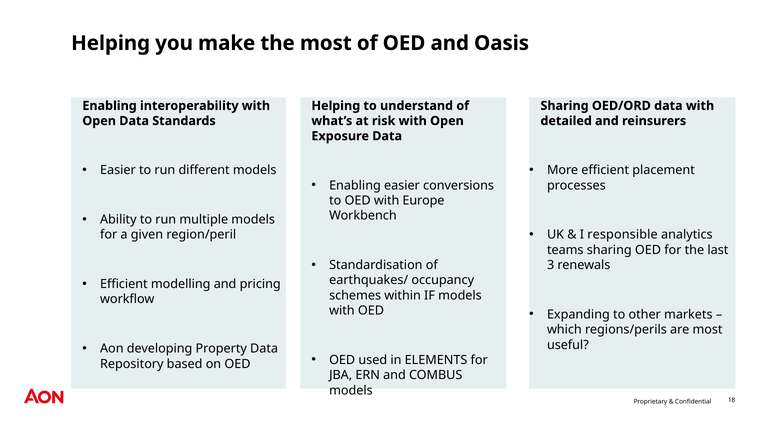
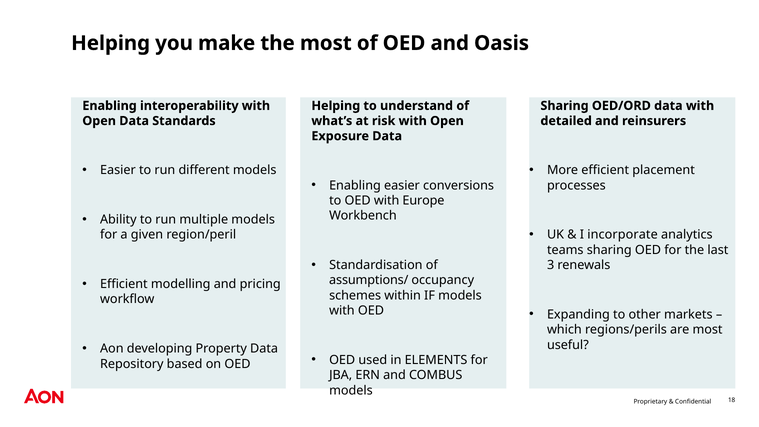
responsible: responsible -> incorporate (623, 235)
earthquakes/: earthquakes/ -> assumptions/ (369, 280)
